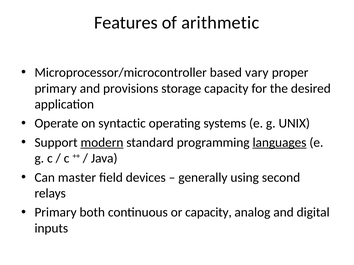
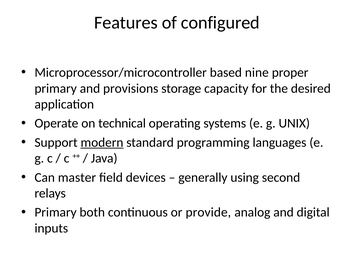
arithmetic: arithmetic -> configured (220, 23)
vary: vary -> nine (257, 73)
syntactic: syntactic -> technical (122, 124)
languages underline: present -> none (280, 143)
or capacity: capacity -> provide (208, 213)
